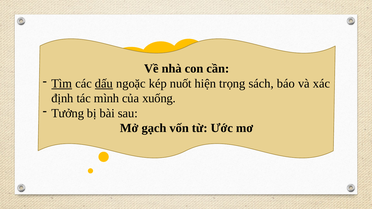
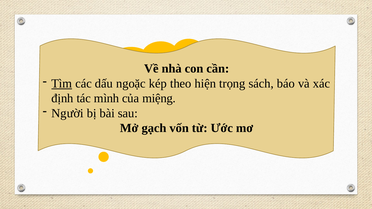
dấu underline: present -> none (104, 84)
nuốt: nuốt -> theo (181, 84)
xuống: xuống -> miệng (159, 98)
Tưởng: Tưởng -> Người (68, 113)
